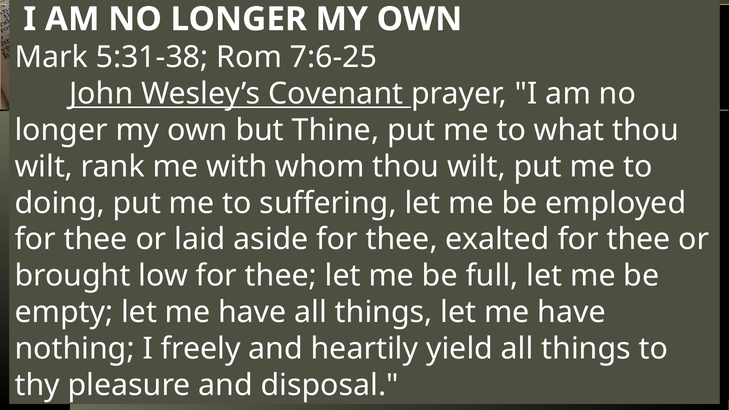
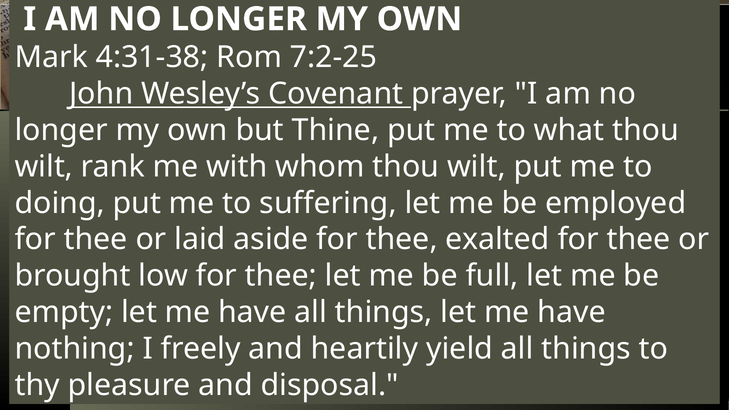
5:31-38: 5:31-38 -> 4:31-38 (152, 57)
7:6-25: 7:6-25 -> 7:2-25 (333, 57)
